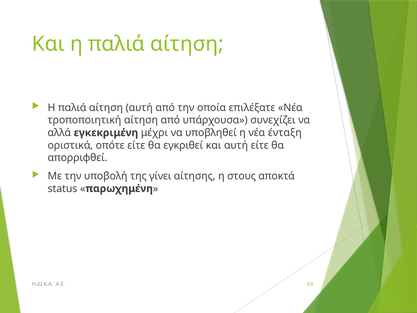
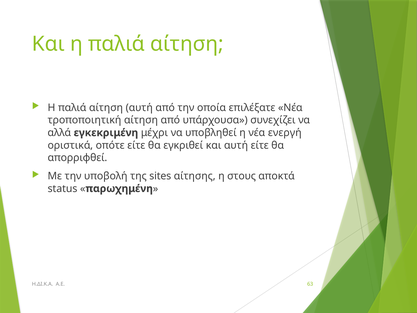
ένταξη: ένταξη -> ενεργή (285, 133)
γίνει: γίνει -> sites (160, 176)
